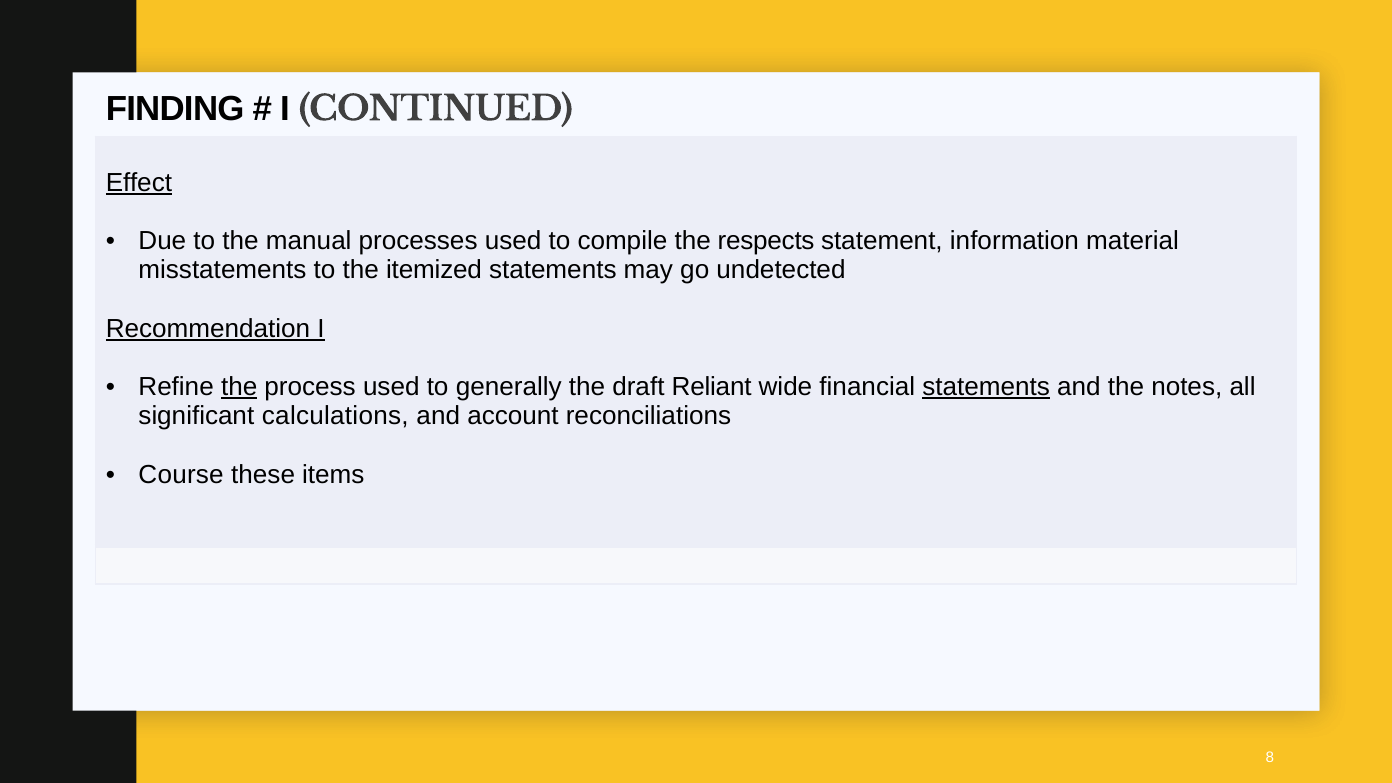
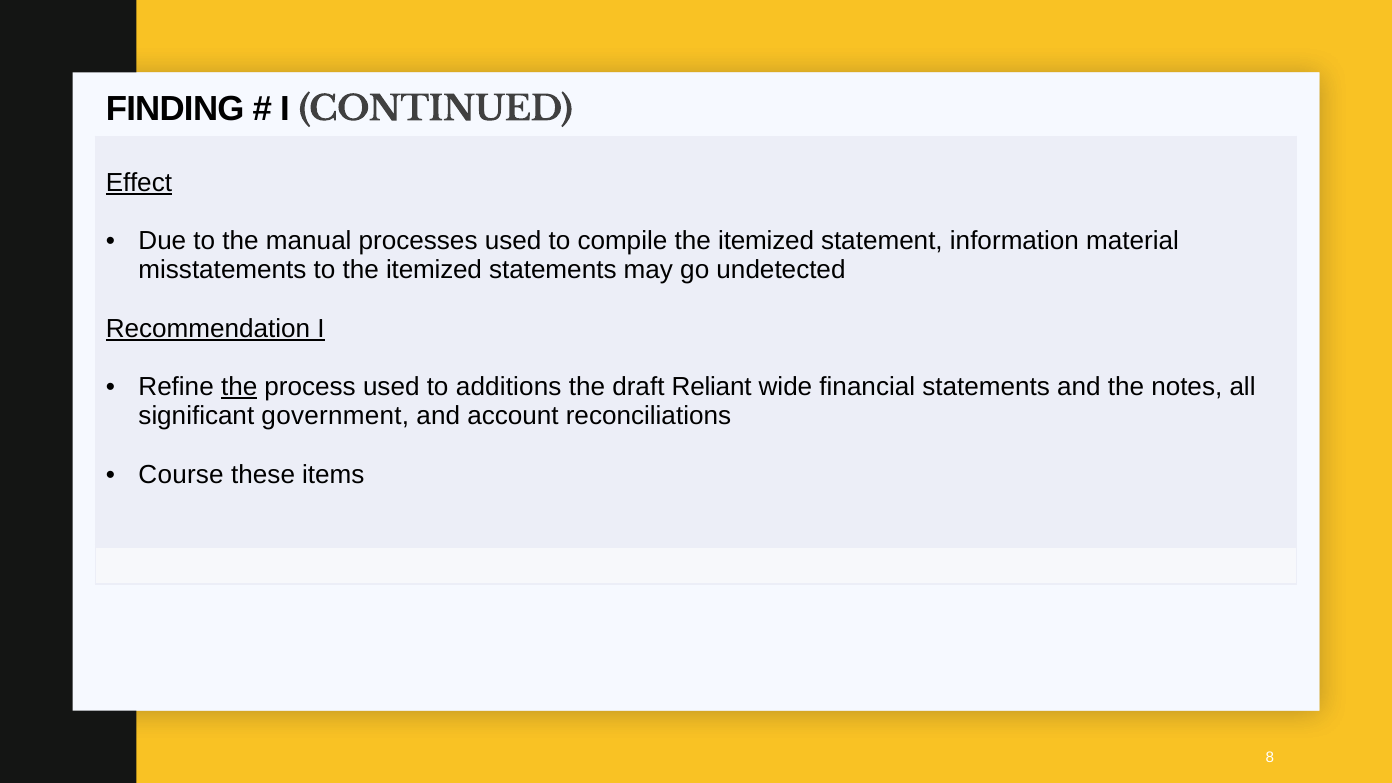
compile the respects: respects -> itemized (766, 241)
generally: generally -> additions (509, 387)
statements underline: present -> none (986, 387)
calculations: calculations -> government (335, 416)
